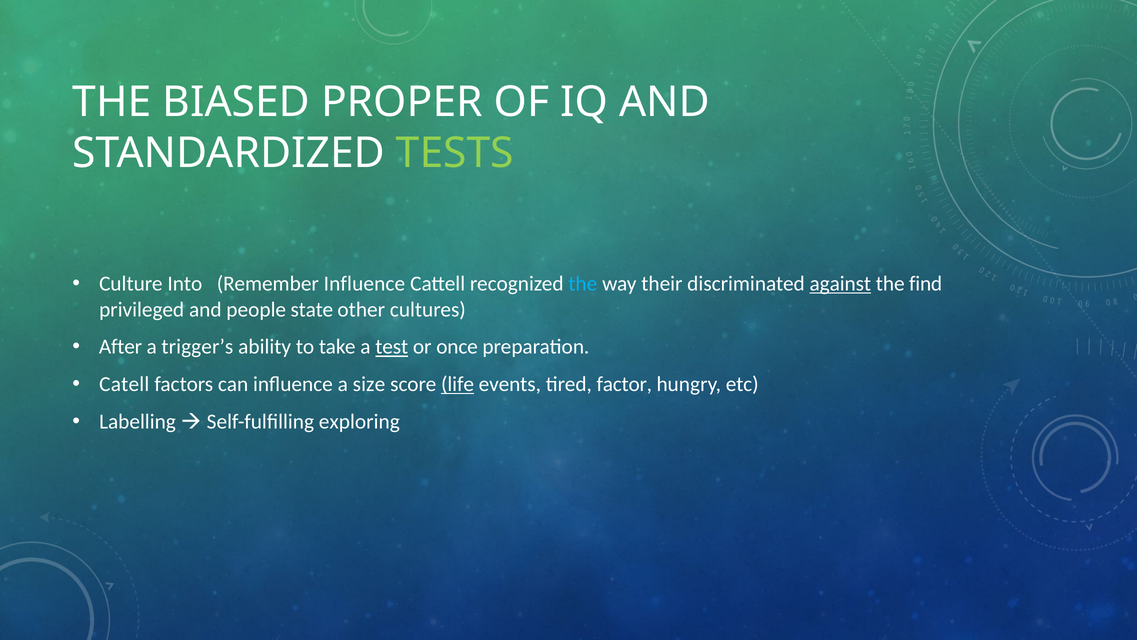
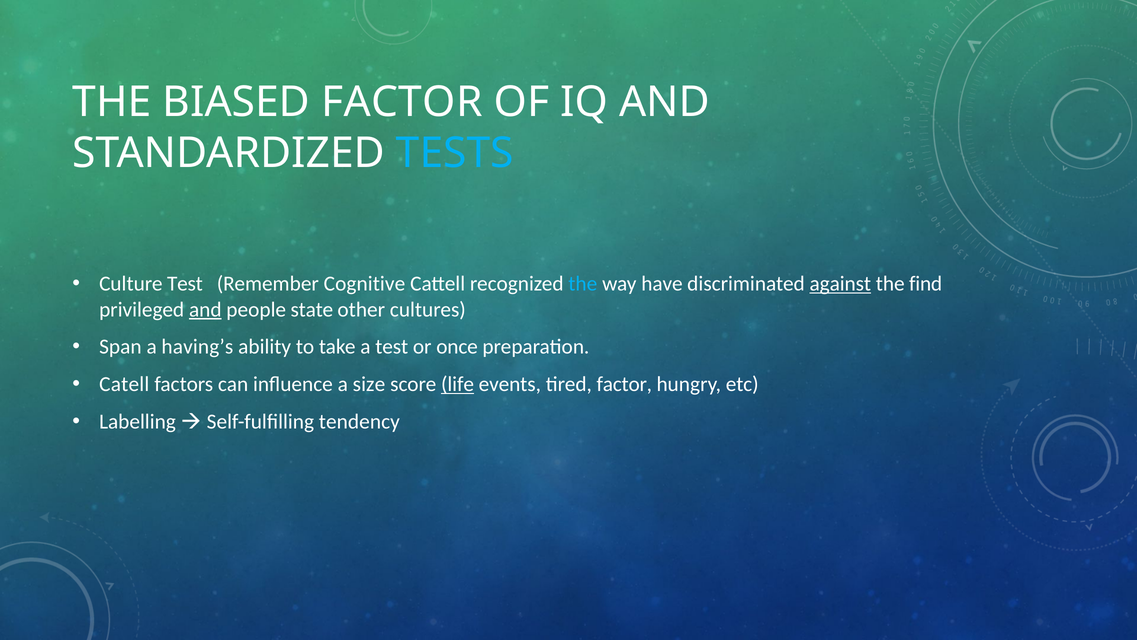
BIASED PROPER: PROPER -> FACTOR (402, 102)
TESTS colour: light green -> light blue (455, 153)
Culture Into: Into -> Test (185, 284)
Remember Influence: Influence -> Cognitive (364, 284)
their: their -> have (662, 284)
and underline: none -> present (205, 309)
After: After -> Span (120, 347)
trigger’s: trigger’s -> having’s (197, 347)
test underline: present -> none (392, 347)
exploring: exploring -> tendency (359, 422)
